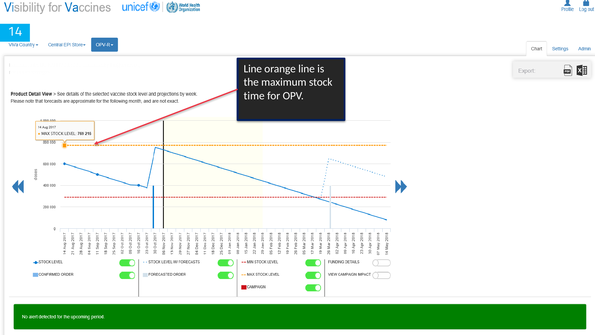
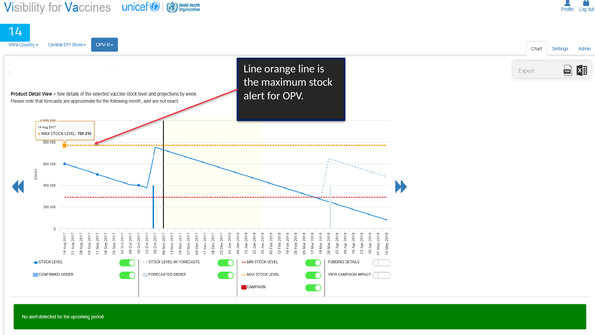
time: time -> alert (254, 96)
